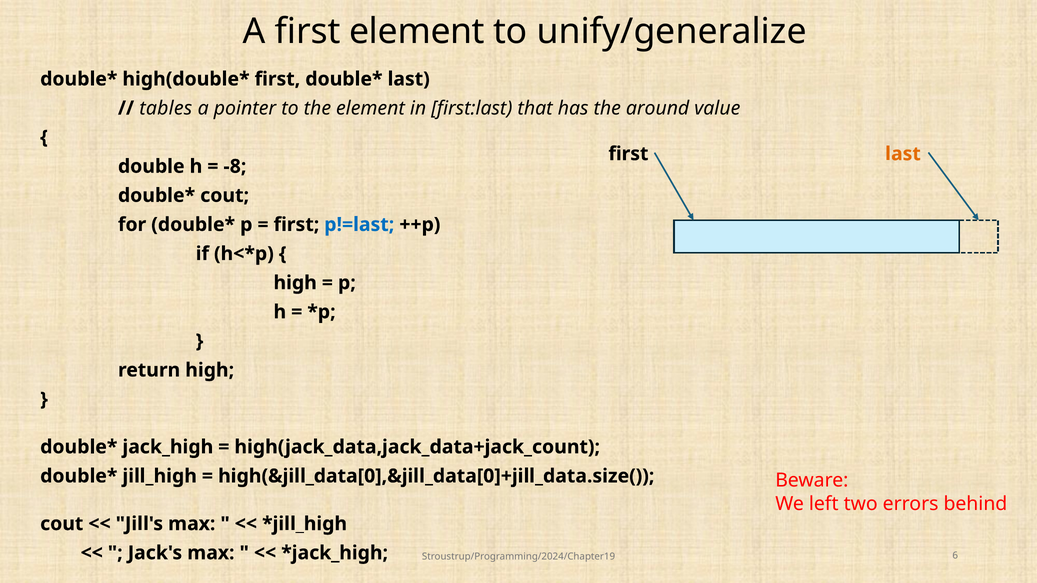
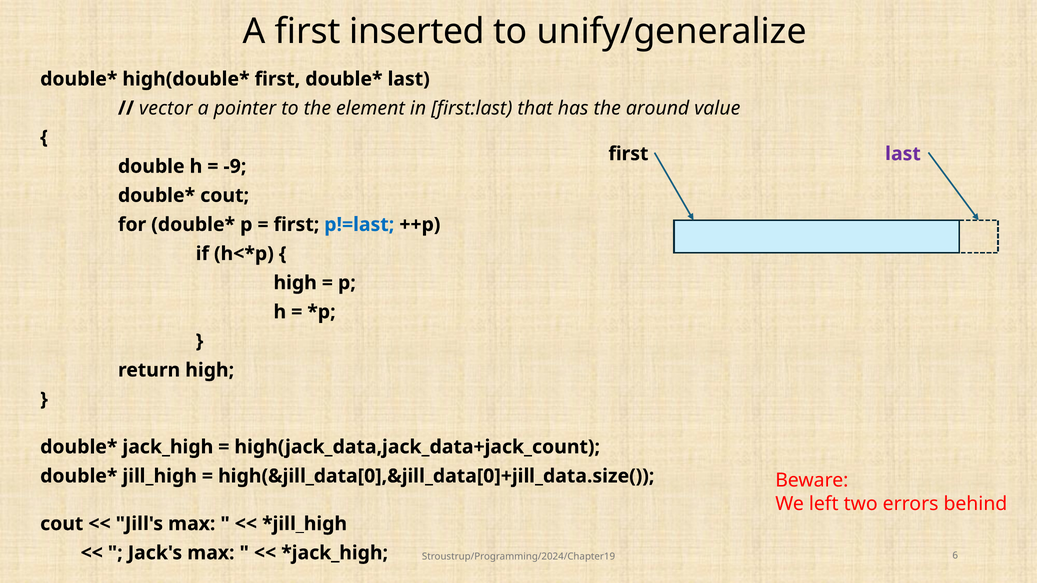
first element: element -> inserted (417, 32)
tables: tables -> vector (166, 108)
last colour: orange -> purple (903, 154)
-8: -8 -> -9 (235, 166)
